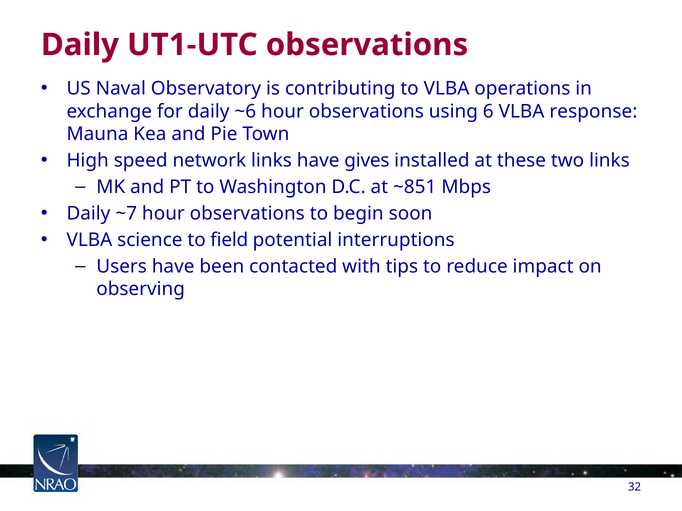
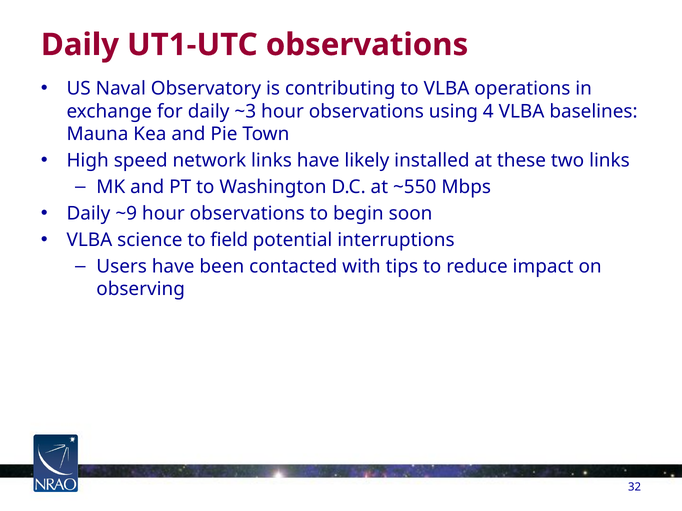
~6: ~6 -> ~3 (245, 111)
6: 6 -> 4 (488, 111)
response: response -> baselines (594, 111)
gives: gives -> likely (367, 161)
~851: ~851 -> ~550 (415, 187)
~7: ~7 -> ~9 (126, 214)
